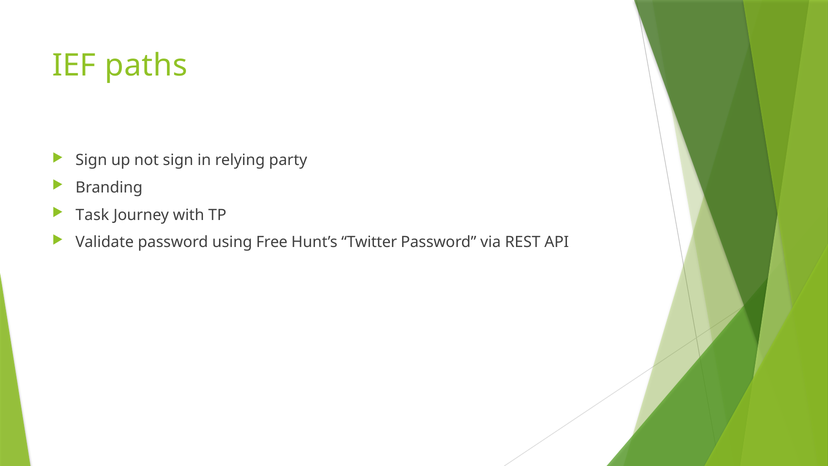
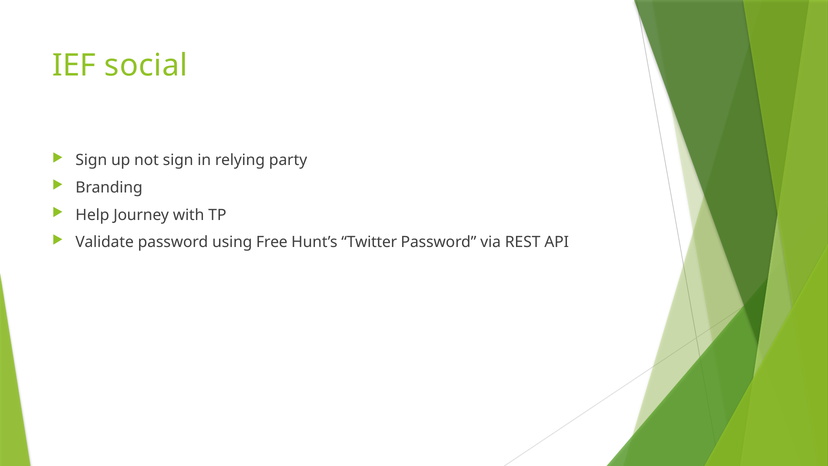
paths: paths -> social (146, 65)
Task: Task -> Help (92, 215)
